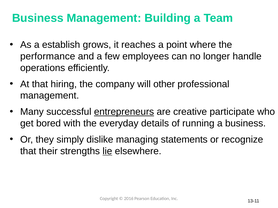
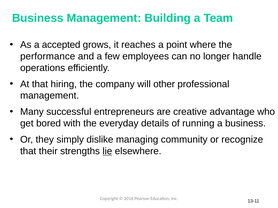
establish: establish -> accepted (61, 45)
entrepreneurs underline: present -> none (124, 112)
participate: participate -> advantage (232, 112)
statements: statements -> community (184, 140)
